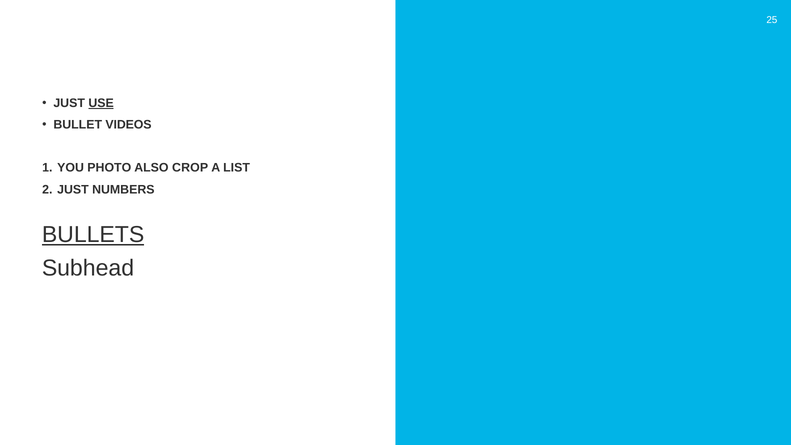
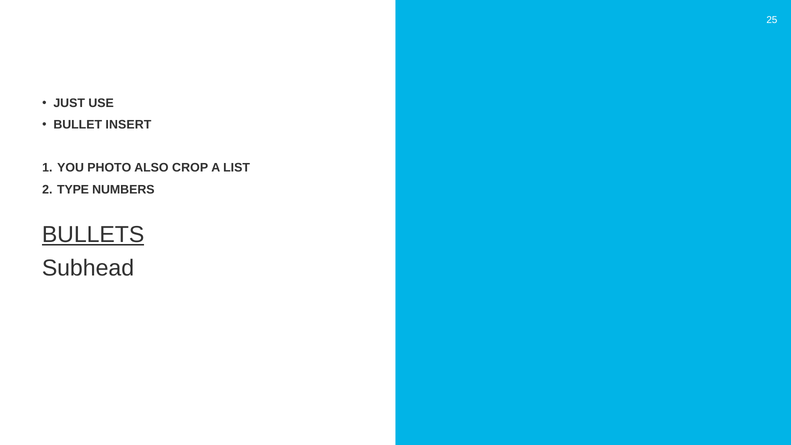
USE underline: present -> none (101, 103)
VIDEOS: VIDEOS -> INSERT (128, 125)
JUST: JUST -> TYPE (73, 189)
